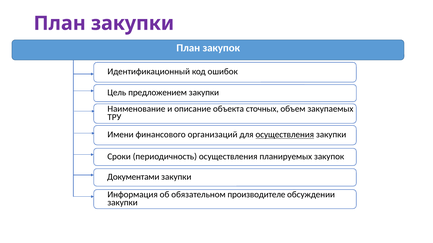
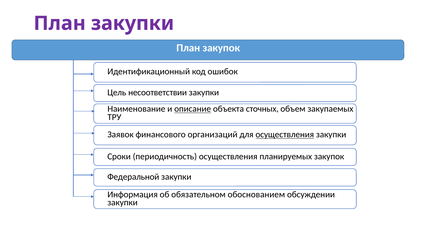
предложением: предложением -> несоответствии (158, 93)
описание underline: none -> present (193, 109)
Имени: Имени -> Заявок (121, 135)
Документами: Документами -> Федеральной (133, 177)
производителе: производителе -> обоснованием (256, 195)
